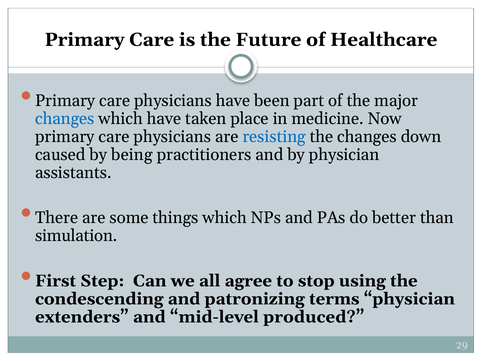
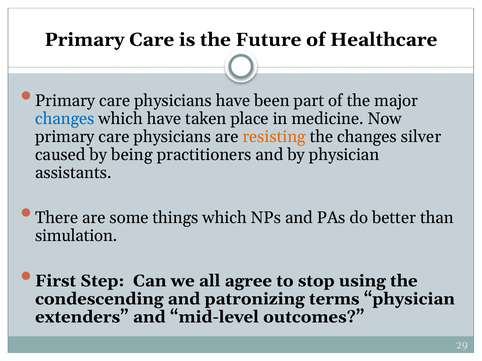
resisting colour: blue -> orange (274, 137)
down: down -> silver (421, 137)
produced: produced -> outcomes (314, 317)
